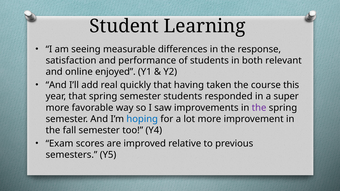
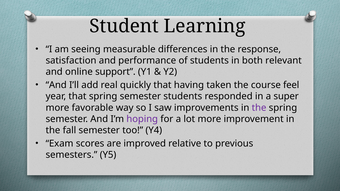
enjoyed: enjoyed -> support (115, 72)
this: this -> feel (291, 85)
hoping colour: blue -> purple (142, 119)
